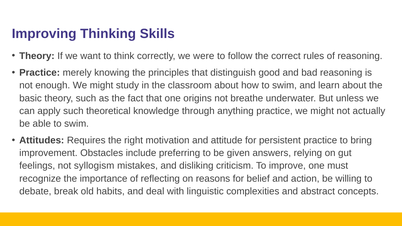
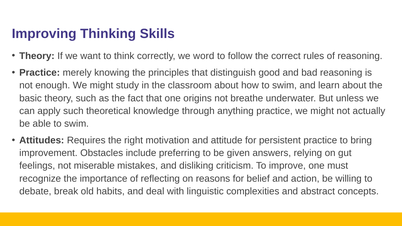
were: were -> word (204, 56)
syllogism: syllogism -> miserable (94, 166)
